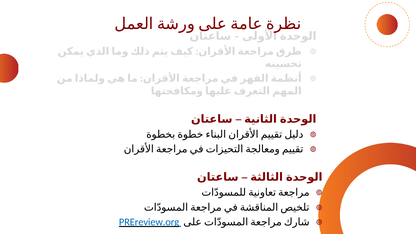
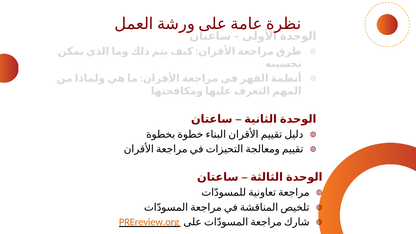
PREreview.org colour: blue -> orange (149, 222)
